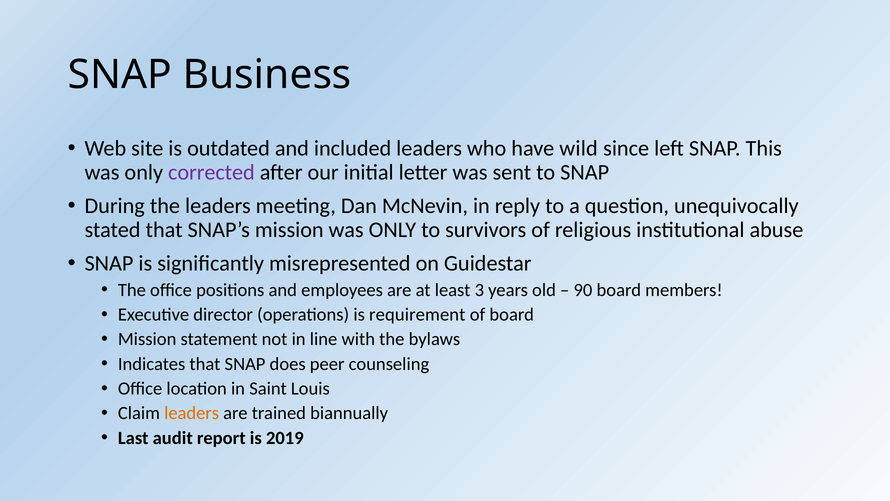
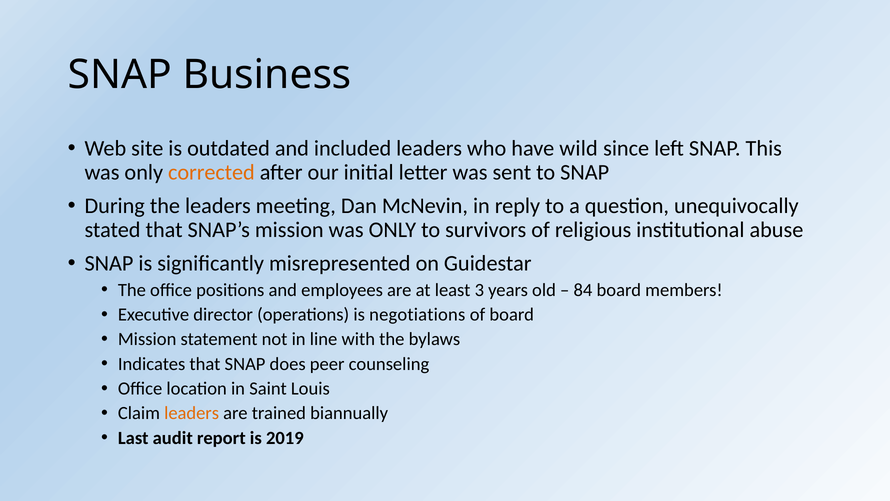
corrected colour: purple -> orange (211, 173)
90: 90 -> 84 (583, 290)
requirement: requirement -> negotiations (417, 314)
